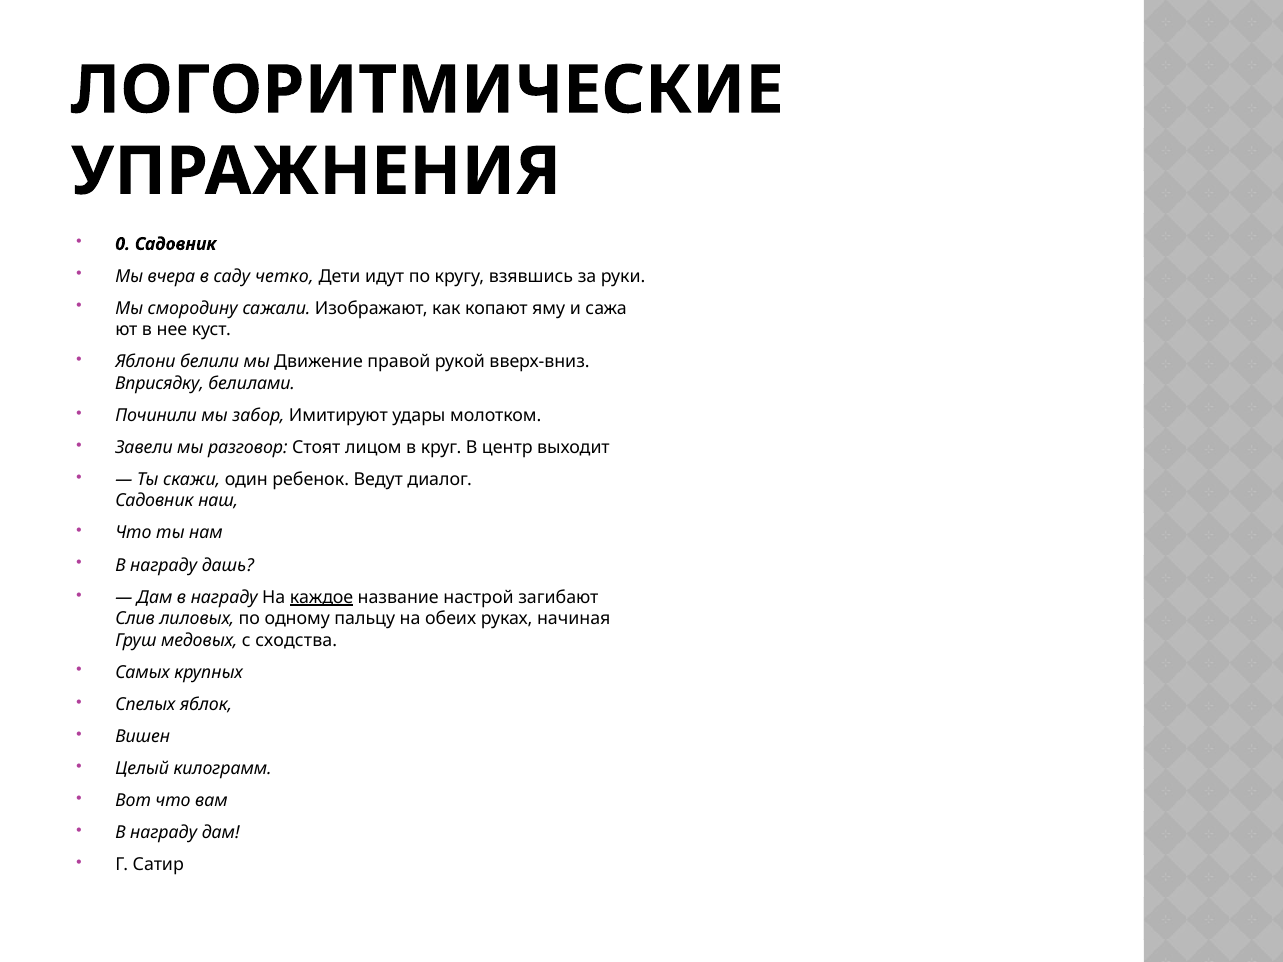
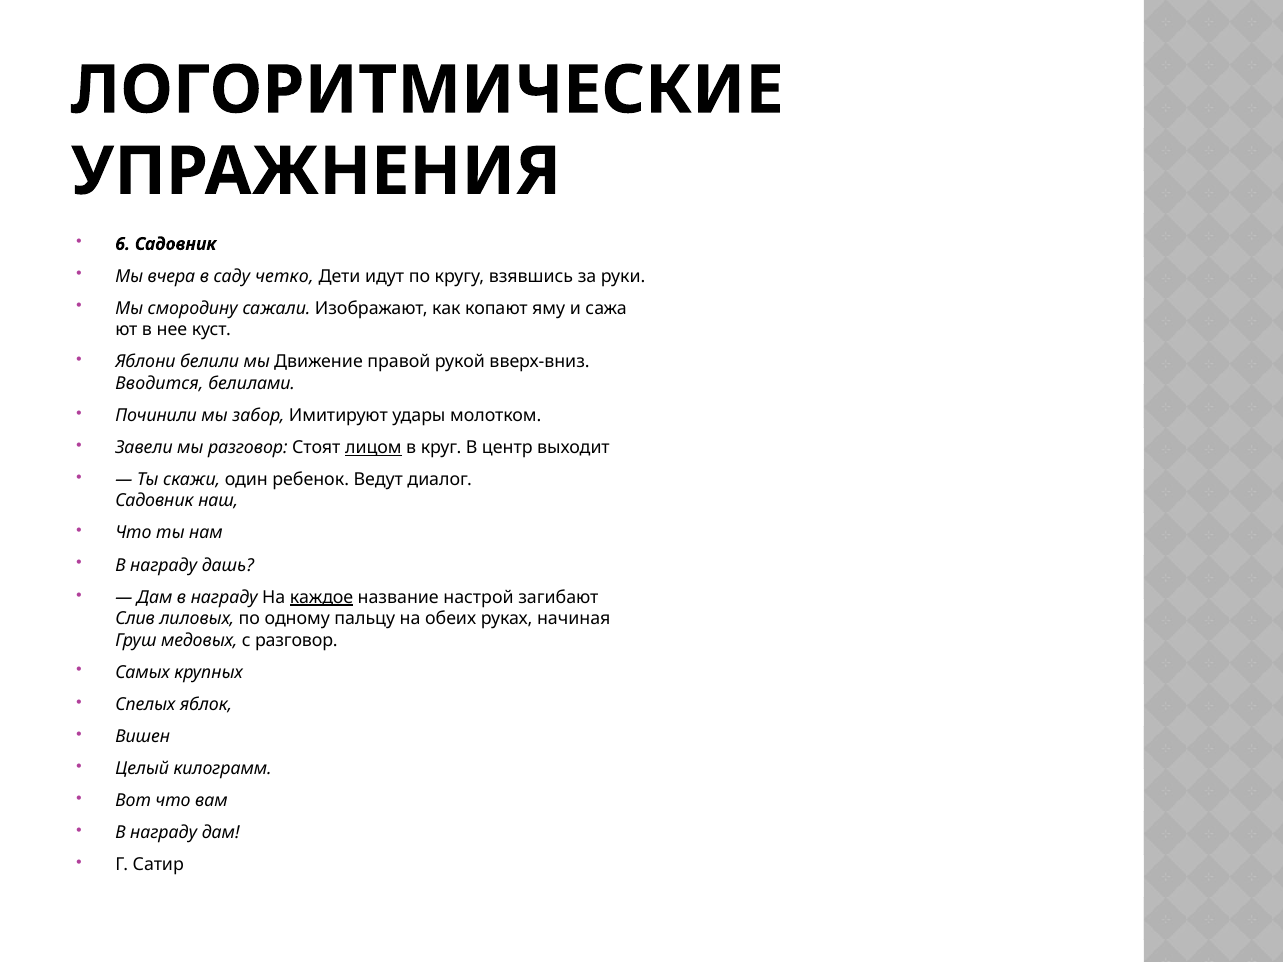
0: 0 -> 6 (123, 244)
Вприсядку: Вприсядку -> Вводится (159, 383)
лицом underline: none -> present (373, 448)
с сходства: сходства -> разговор (296, 640)
